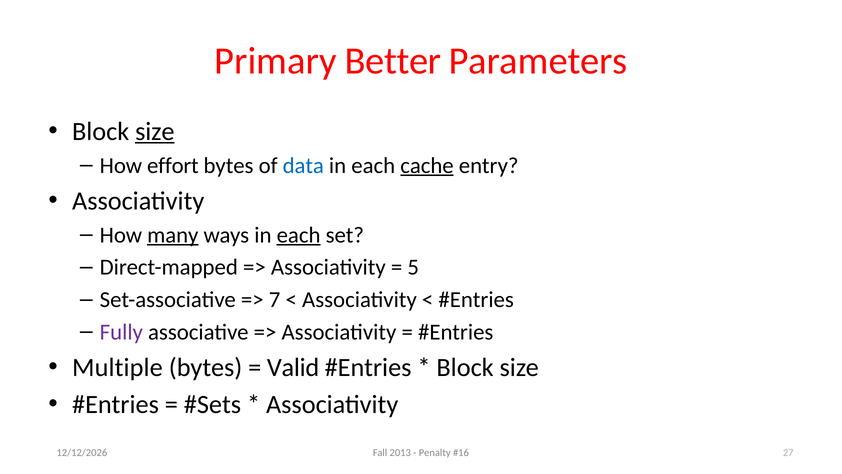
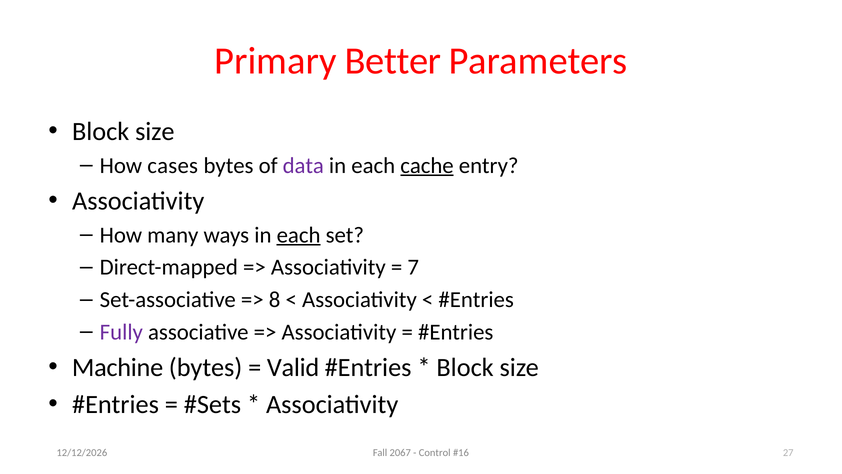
size underline: present -> none (155, 131)
effort: effort -> cases (173, 165)
data colour: blue -> purple (303, 165)
many underline: present -> none (173, 235)
5: 5 -> 7 (413, 267)
7: 7 -> 8 (275, 299)
Multiple: Multiple -> Machine (118, 367)
2013: 2013 -> 2067 (400, 452)
Penalty: Penalty -> Control (435, 452)
